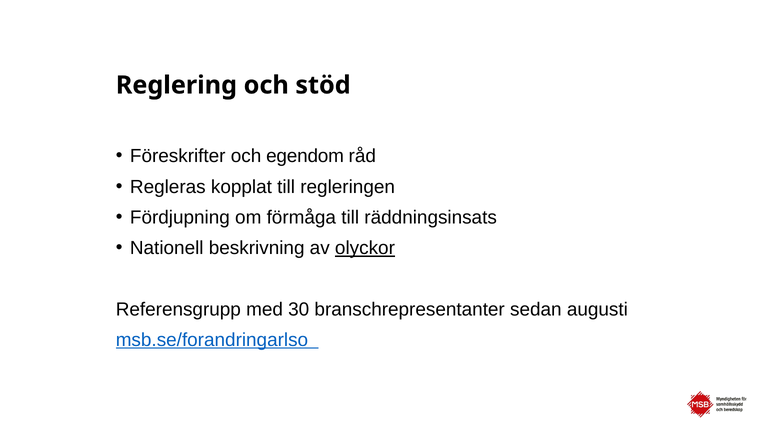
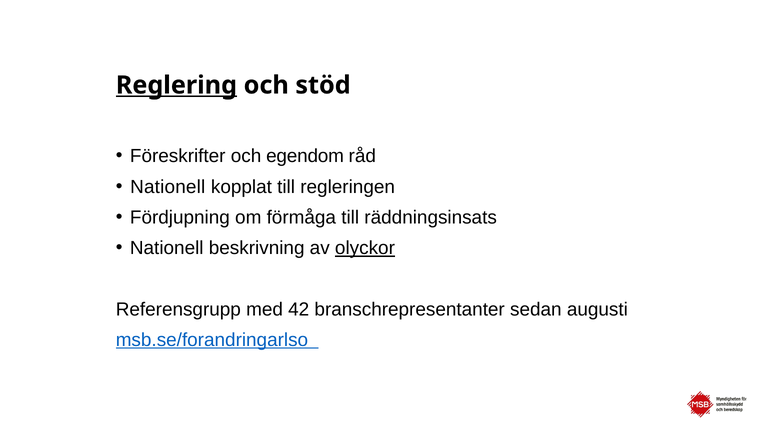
Reglering underline: none -> present (176, 85)
Regleras: Regleras -> Nationell (168, 187)
30: 30 -> 42 (299, 309)
